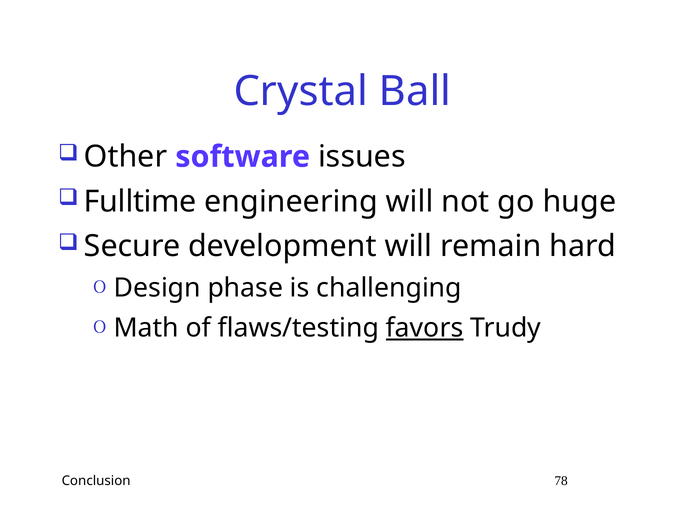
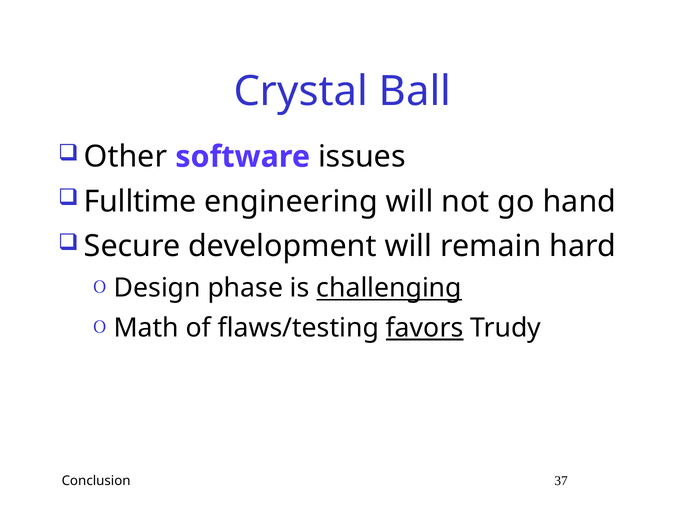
huge: huge -> hand (579, 201)
challenging underline: none -> present (389, 288)
78: 78 -> 37 (561, 480)
